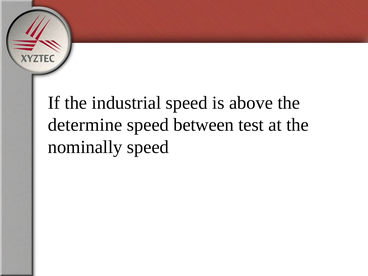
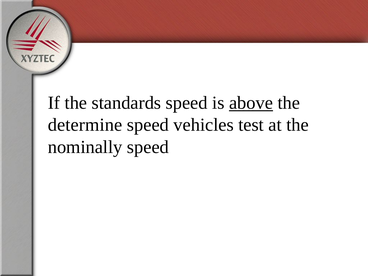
industrial: industrial -> standards (126, 103)
above underline: none -> present (251, 103)
between: between -> vehicles (204, 125)
